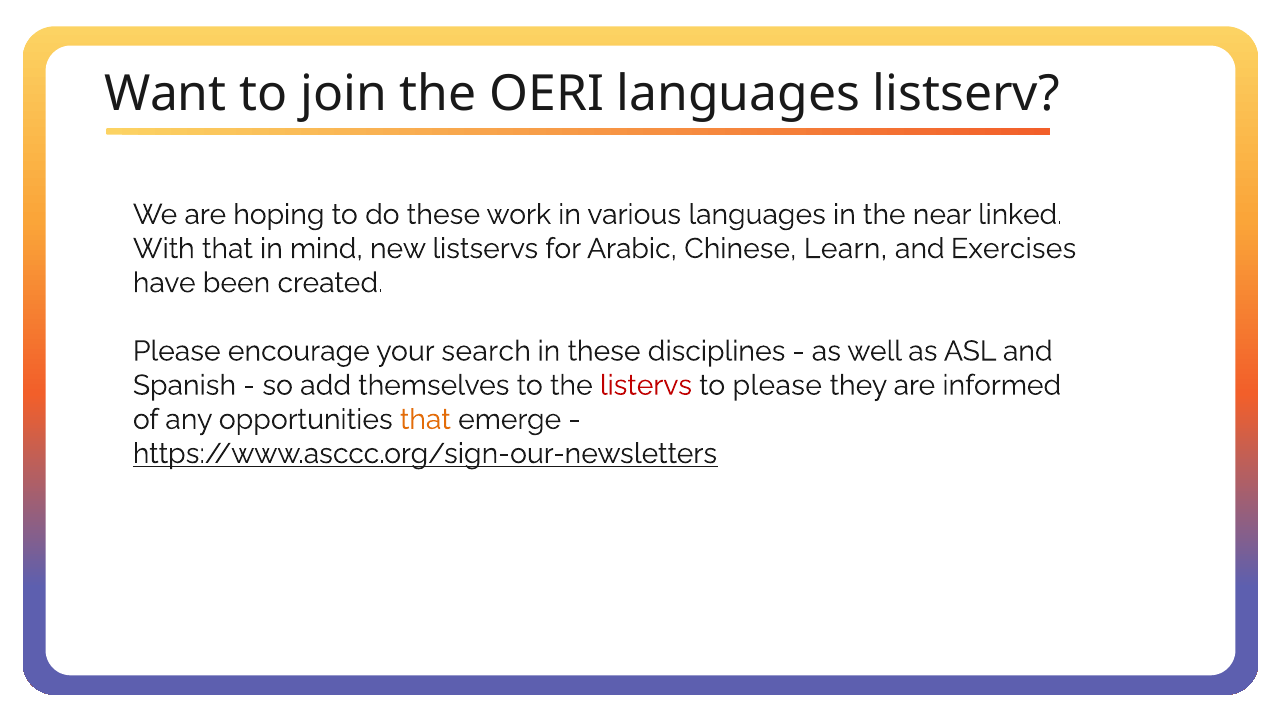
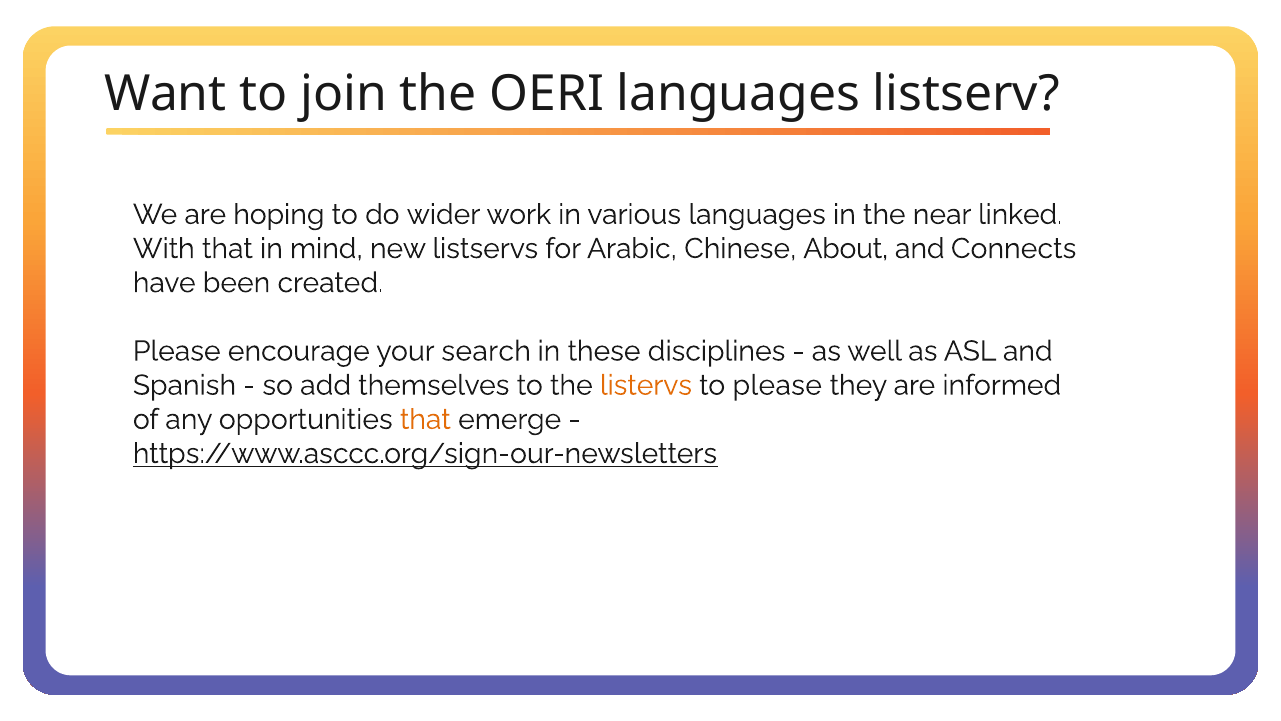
do these: these -> wider (444, 214)
Learn: Learn -> About (846, 248)
Exercises: Exercises -> Connects (1014, 248)
listervs colour: red -> orange (646, 385)
